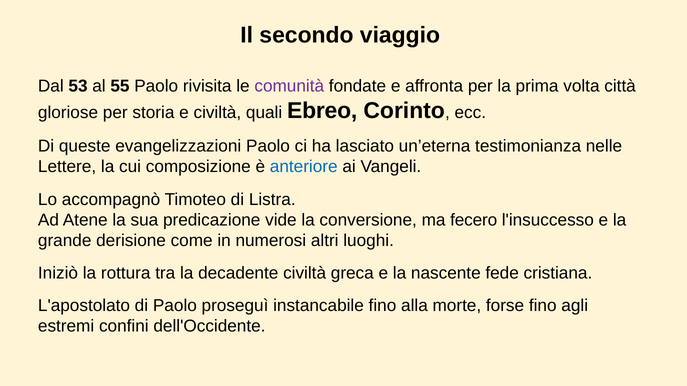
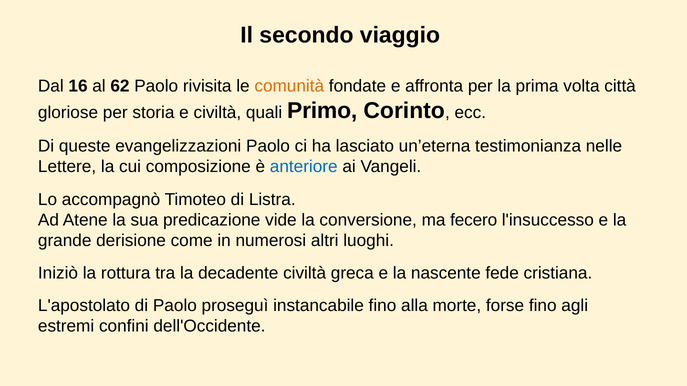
53: 53 -> 16 (78, 86)
55: 55 -> 62 (120, 86)
comunità colour: purple -> orange (289, 86)
Ebreo: Ebreo -> Primo (322, 111)
